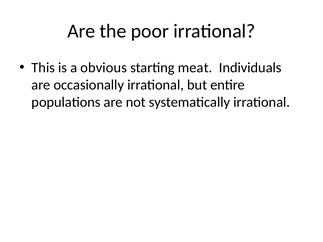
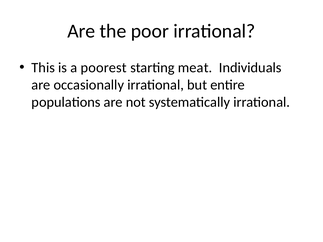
obvious: obvious -> poorest (104, 68)
